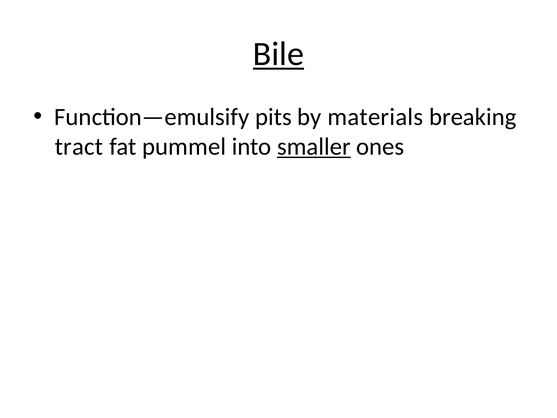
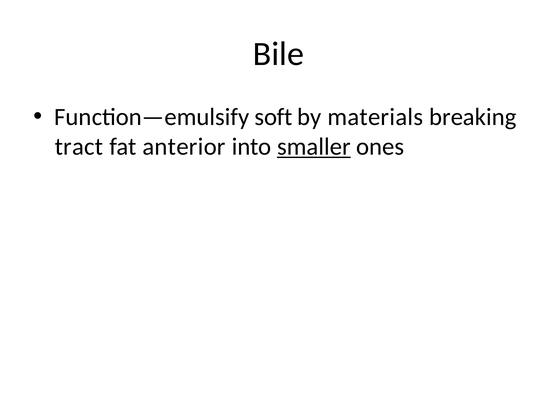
Bile underline: present -> none (278, 54)
pits: pits -> soft (274, 117)
pummel: pummel -> anterior (184, 147)
